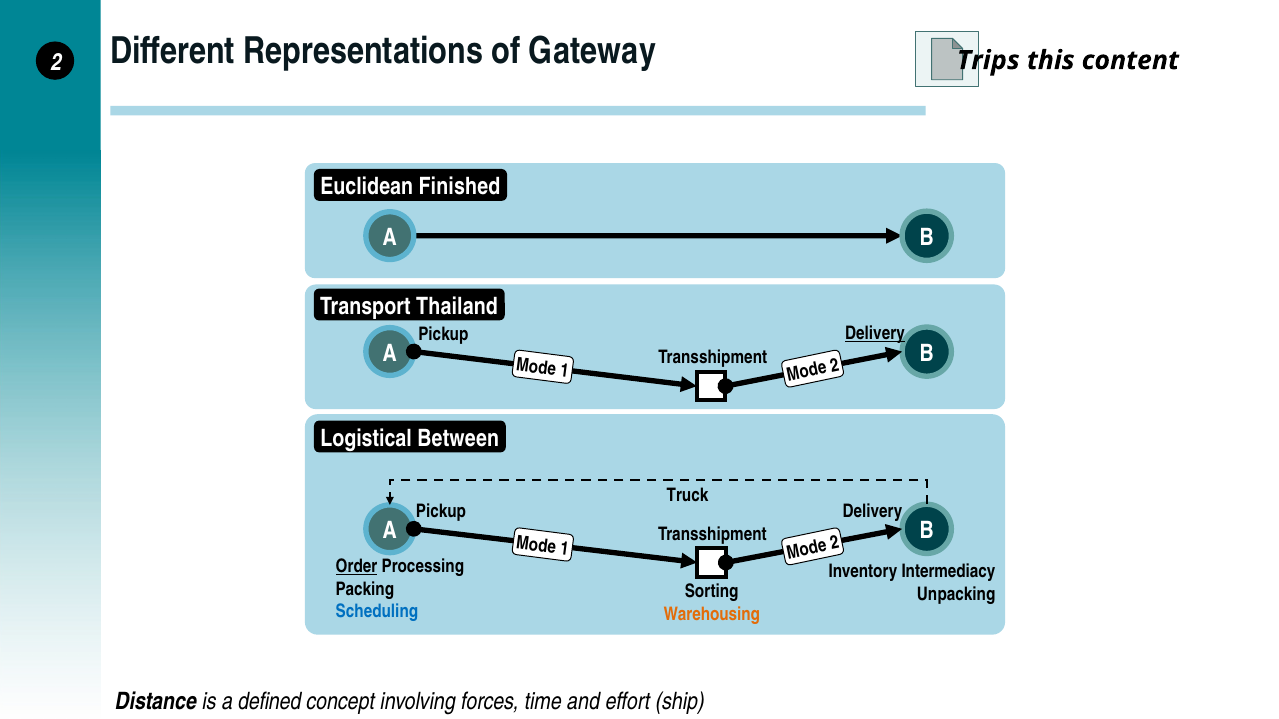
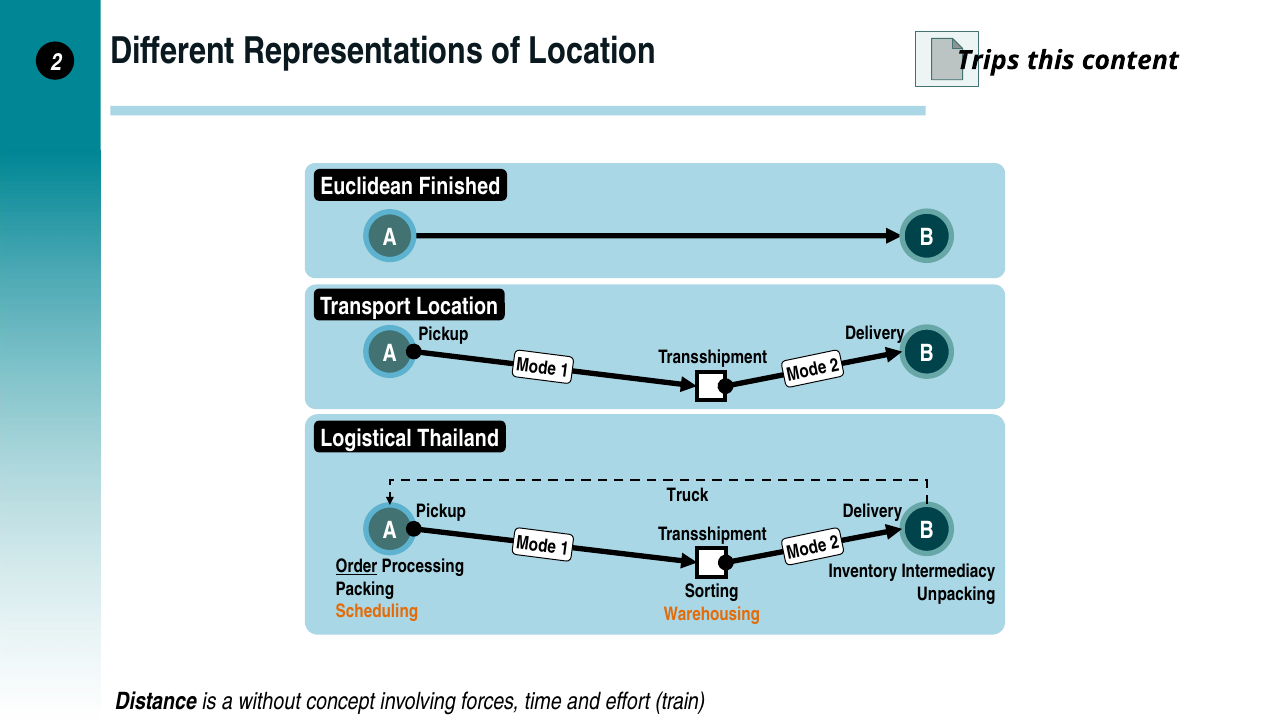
of Gateway: Gateway -> Location (593, 52)
Transport Thailand: Thailand -> Location (457, 306)
Delivery underline: present -> none (875, 334)
Between: Between -> Thailand (458, 438)
Scheduling colour: blue -> orange (377, 612)
defined: defined -> without (270, 702)
ship: ship -> train (680, 702)
